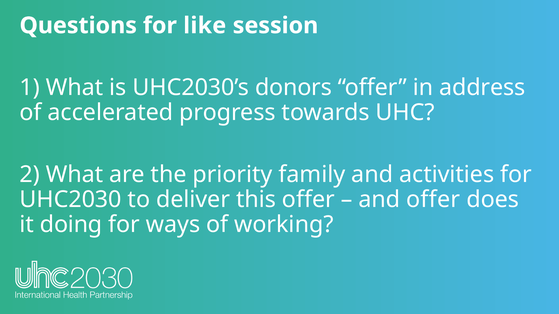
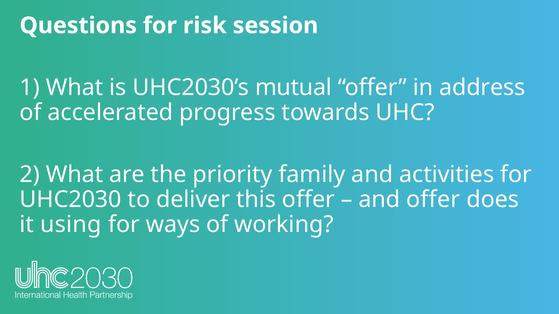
like: like -> risk (205, 26)
donors: donors -> mutual (294, 88)
doing: doing -> using (71, 225)
